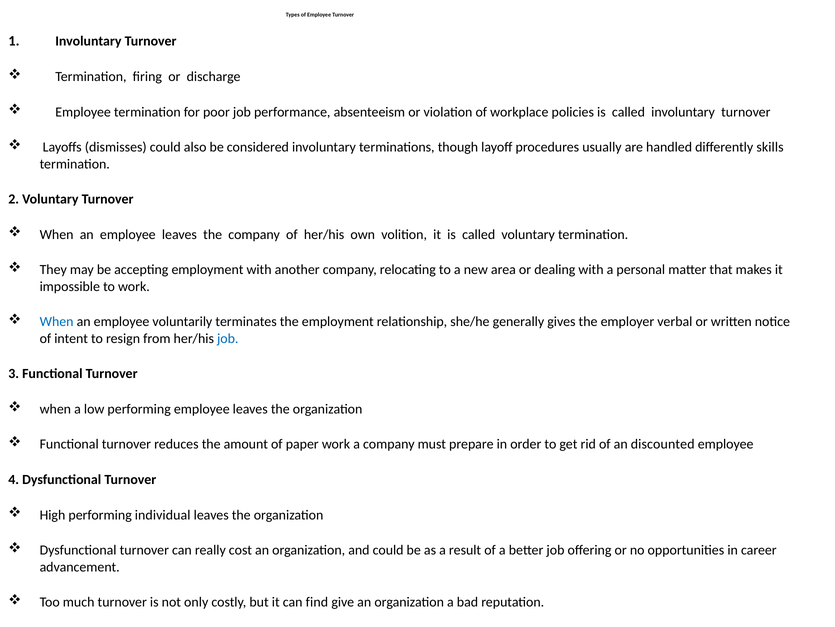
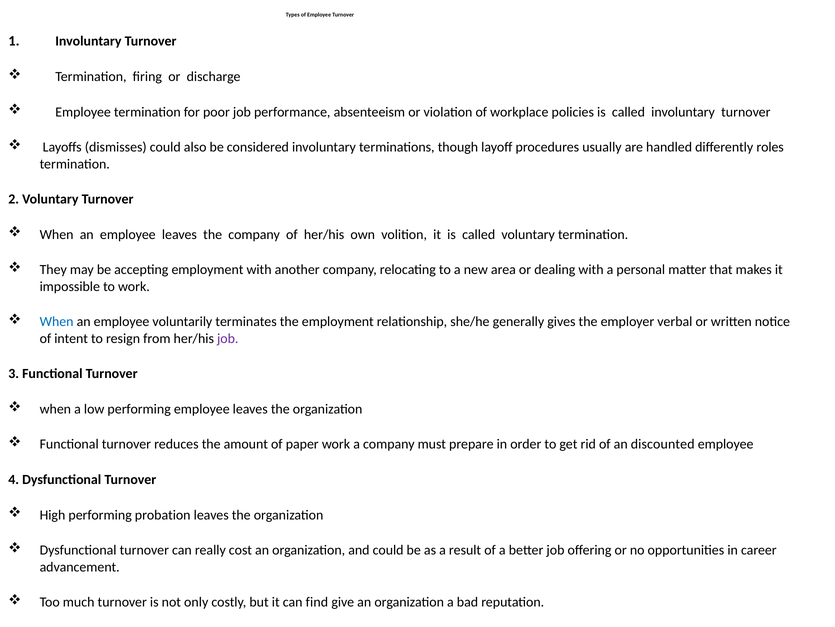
skills: skills -> roles (770, 147)
job colour: blue -> purple (228, 338)
individual: individual -> probation (163, 514)
